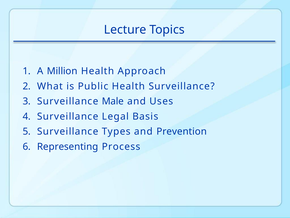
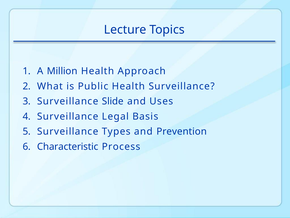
Male: Male -> Slide (113, 101)
Representing: Representing -> Characteristic (68, 146)
